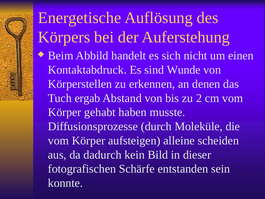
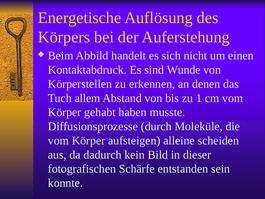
ergab: ergab -> allem (87, 98)
2: 2 -> 1 (199, 98)
